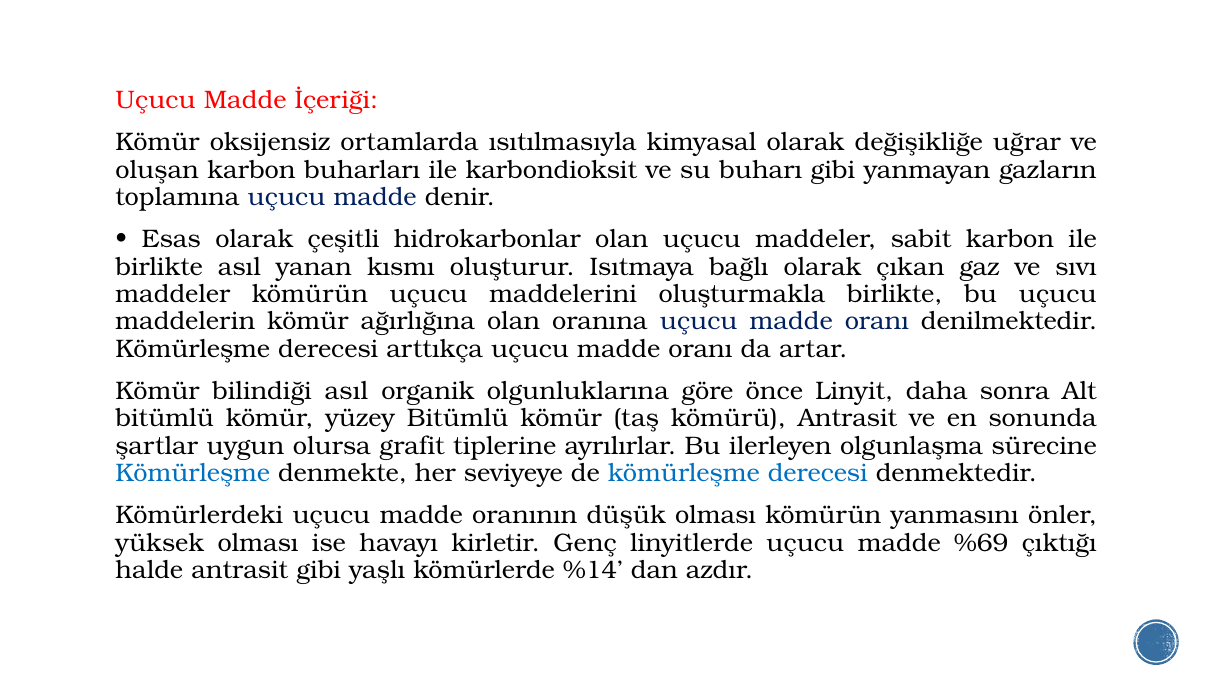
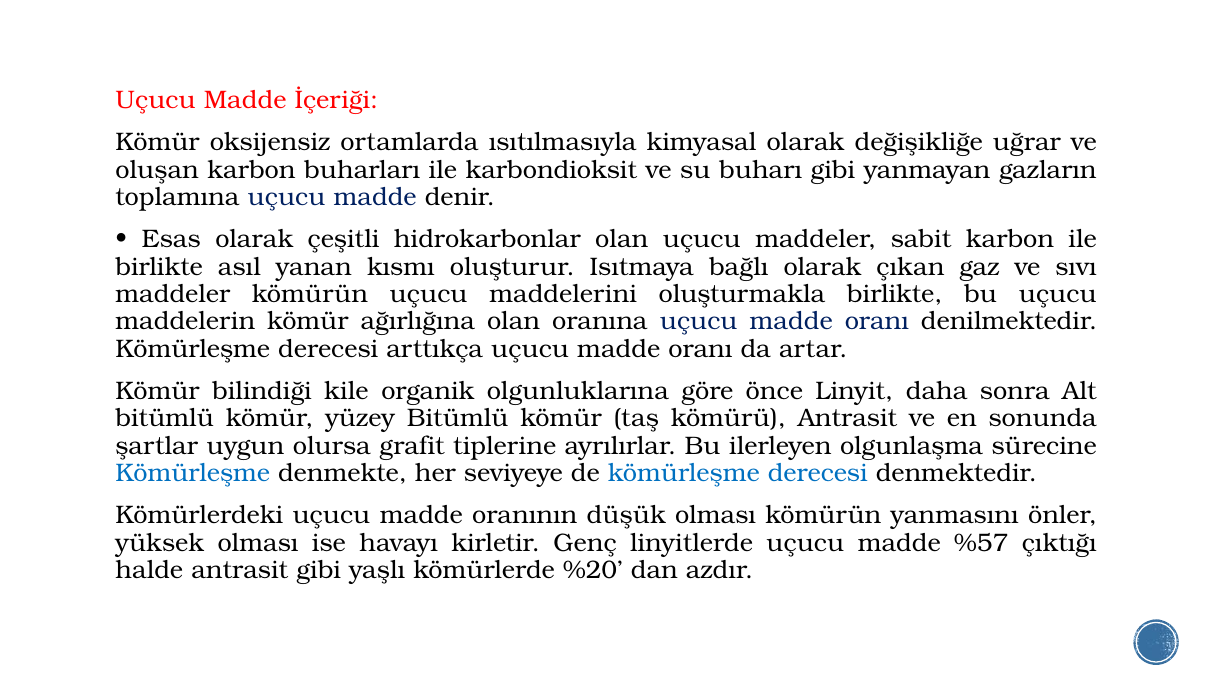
bilindiği asıl: asıl -> kile (346, 391)
%69: %69 -> %57 (981, 543)
%14: %14 -> %20 (593, 570)
